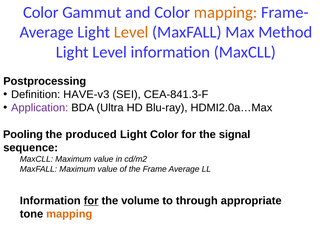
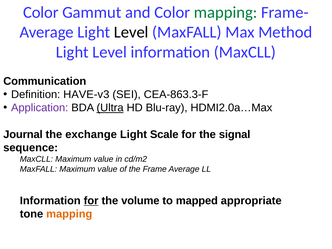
mapping colour: orange -> green (226, 12)
Level colour: orange -> black (131, 32)
Postprocessing: Postprocessing -> Communication (45, 81)
CEA-841.3-F: CEA-841.3-F -> CEA-863.3-F (176, 95)
Ultra underline: none -> present (110, 108)
Pooling: Pooling -> Journal (23, 134)
produced: produced -> exchange (91, 134)
Light Color: Color -> Scale (164, 134)
through: through -> mapped (197, 201)
